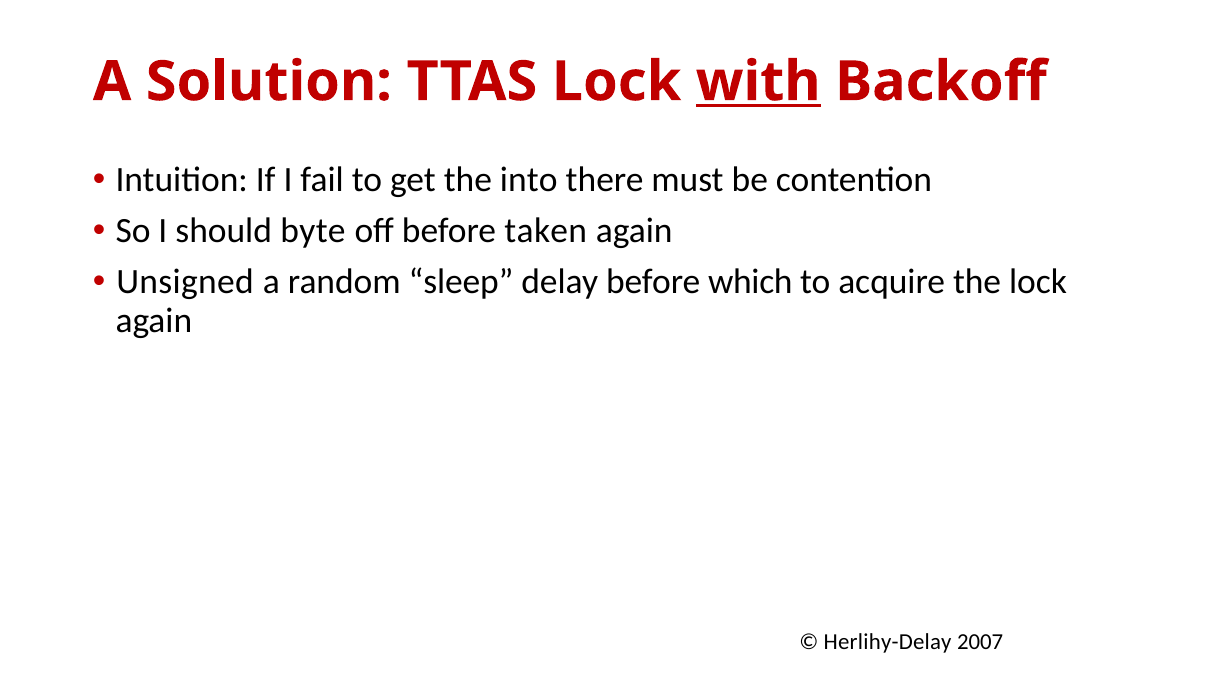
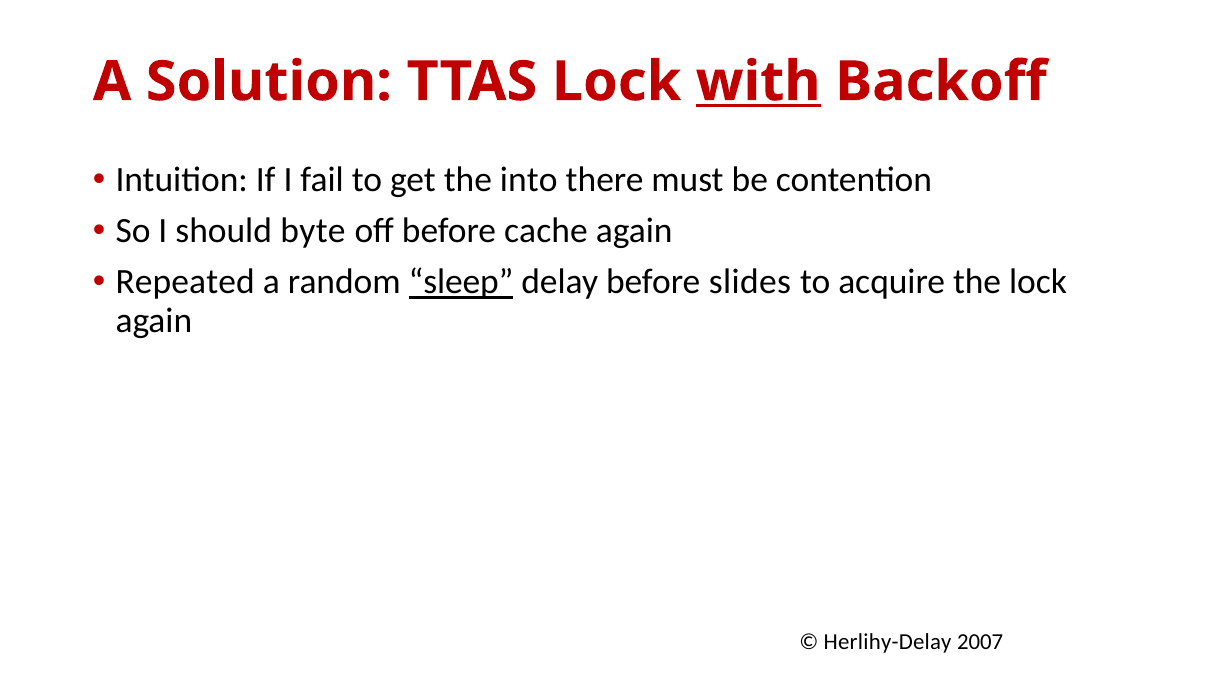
taken: taken -> cache (546, 231)
Unsigned: Unsigned -> Repeated (185, 282)
sleep underline: none -> present (461, 282)
which: which -> slides (750, 282)
